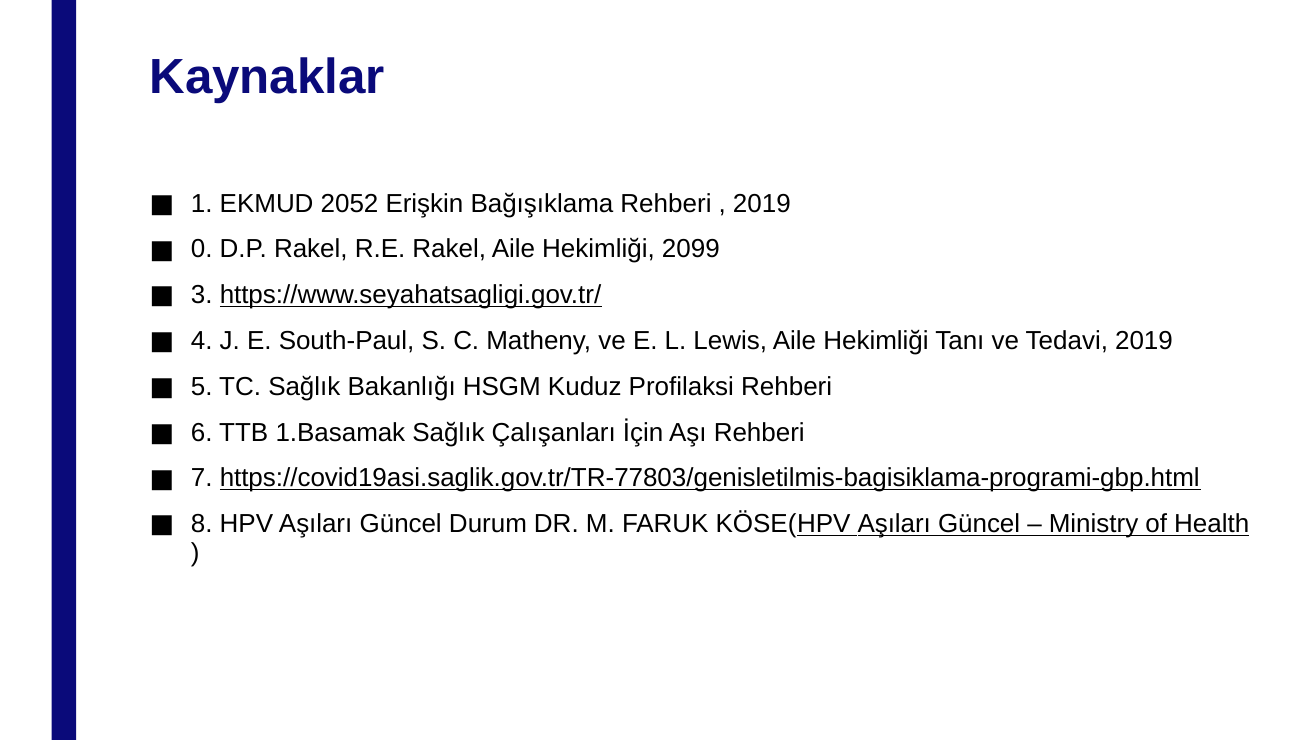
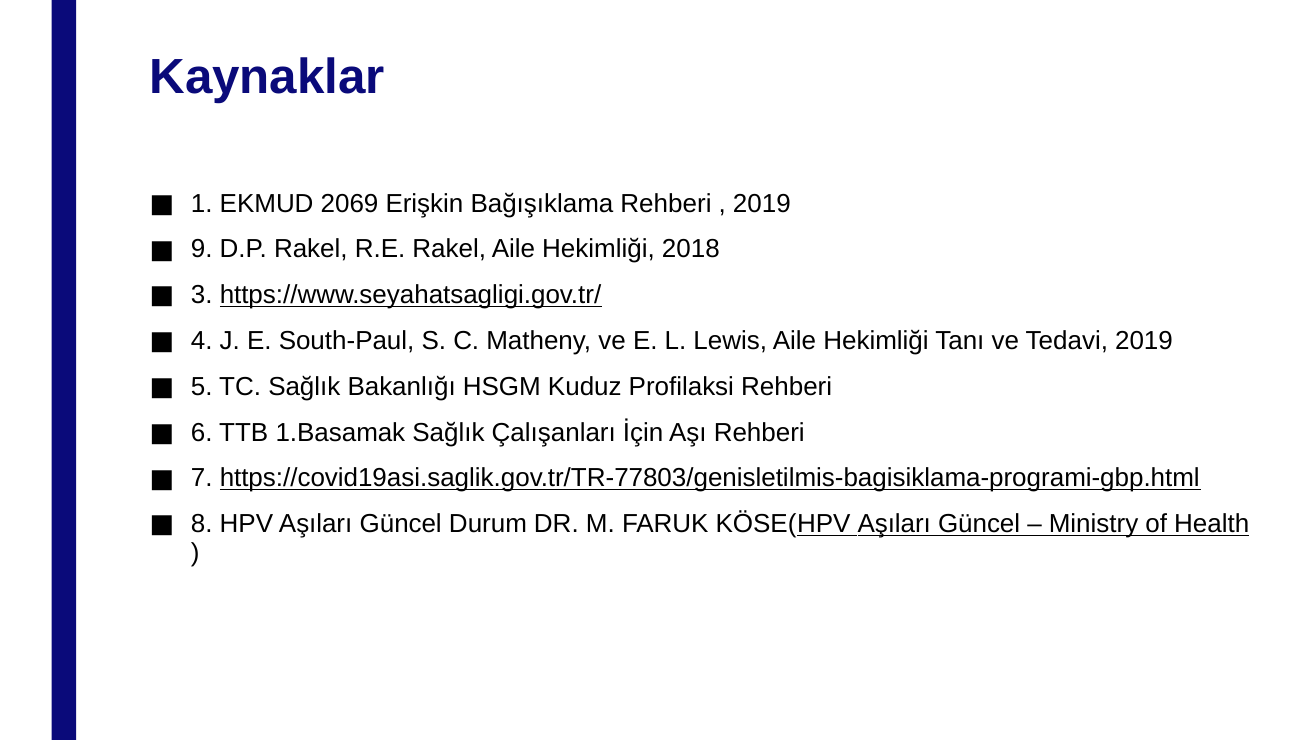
2052: 2052 -> 2069 (350, 203)
0: 0 -> 9 (202, 249)
2099: 2099 -> 2018 (691, 249)
